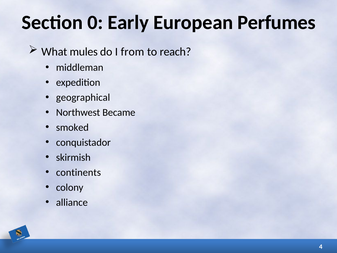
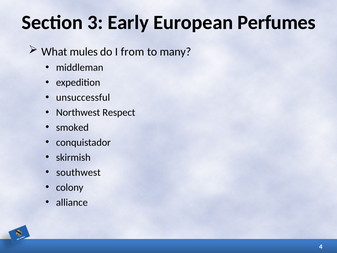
0: 0 -> 3 (95, 22)
reach: reach -> many (175, 52)
geographical: geographical -> unsuccessful (83, 97)
Became: Became -> Respect (119, 112)
continents: continents -> southwest (78, 172)
